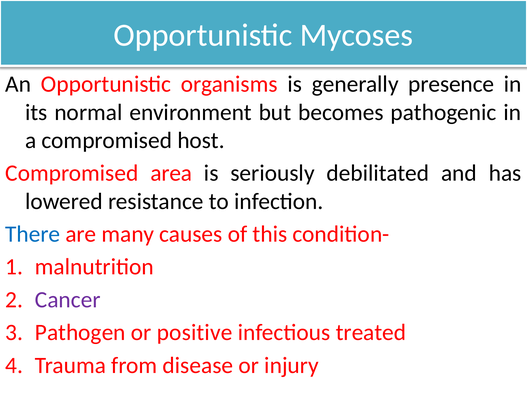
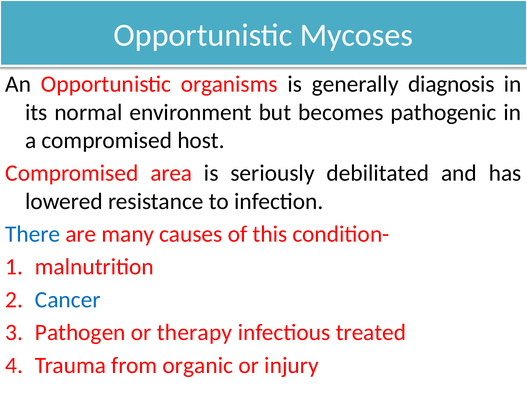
presence: presence -> diagnosis (451, 84)
Cancer colour: purple -> blue (68, 300)
positive: positive -> therapy (195, 333)
disease: disease -> organic (198, 366)
